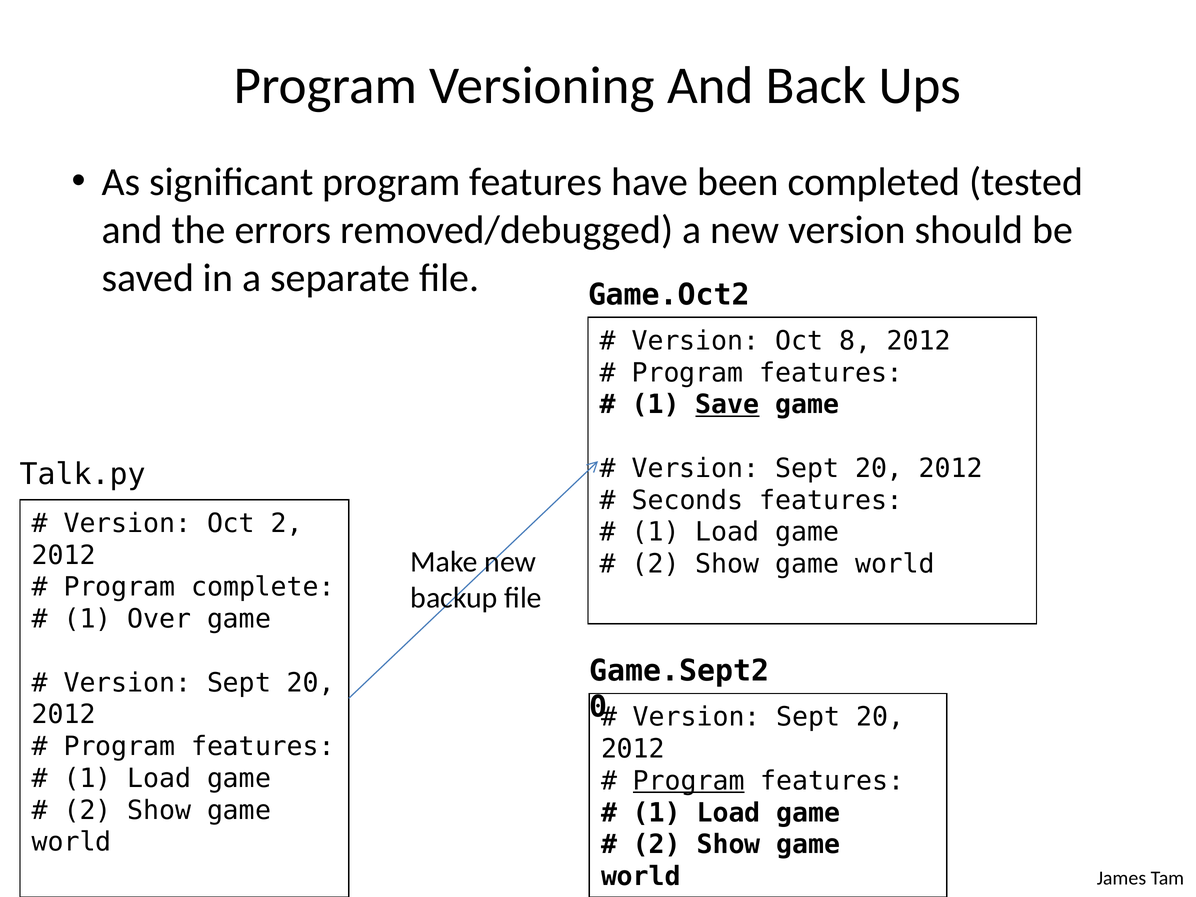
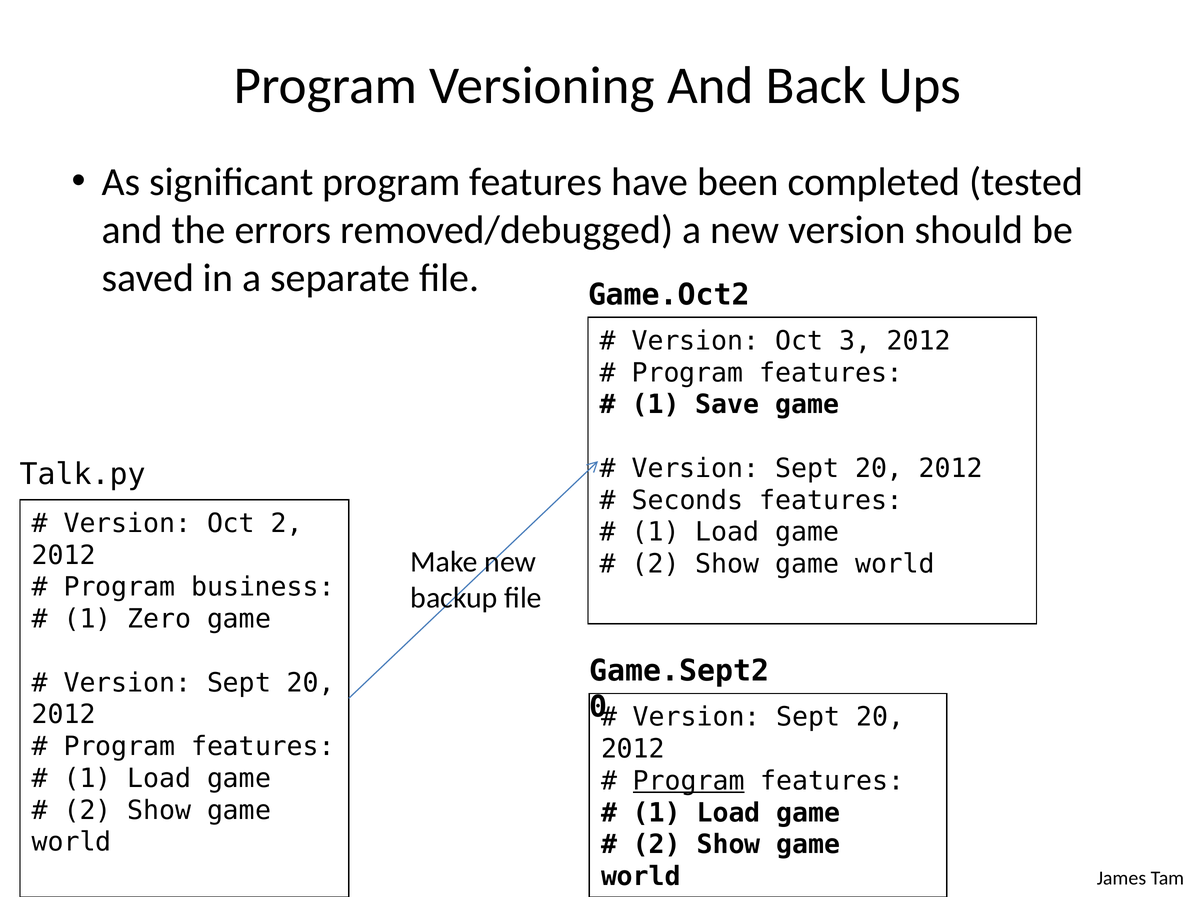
8: 8 -> 3 (855, 341)
Save underline: present -> none (727, 405)
complete: complete -> business (263, 587)
Over: Over -> Zero (159, 619)
